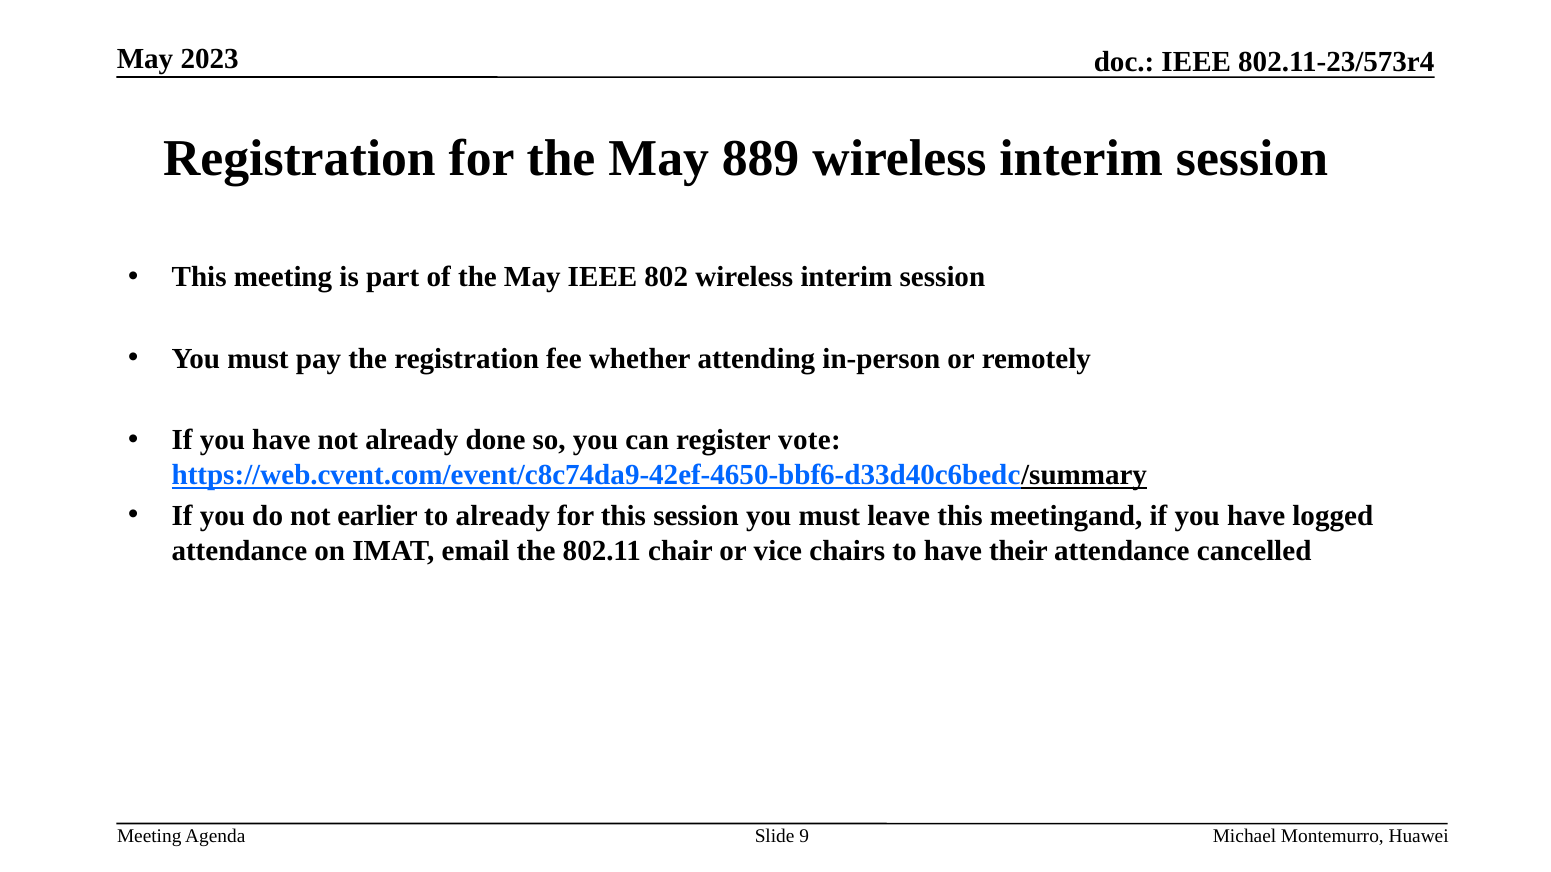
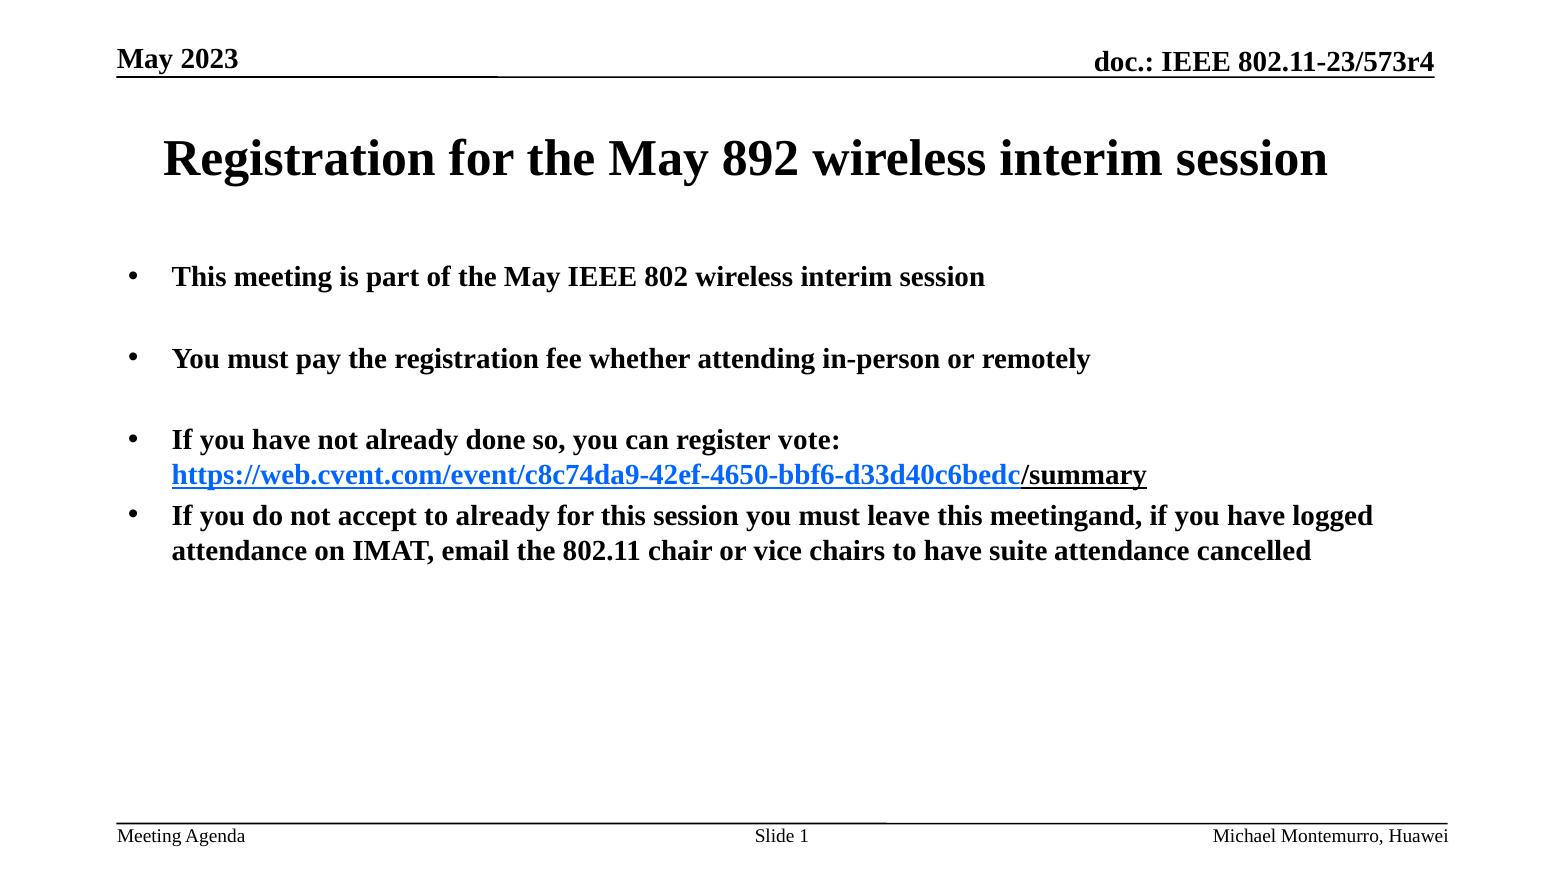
889: 889 -> 892 (761, 159)
earlier: earlier -> accept (377, 516)
their: their -> suite (1018, 551)
9: 9 -> 1 (804, 837)
